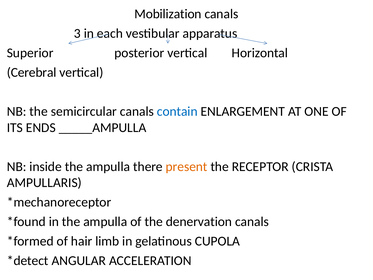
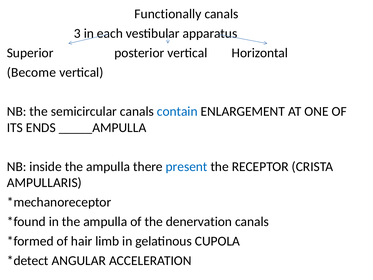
Mobilization: Mobilization -> Functionally (168, 14)
Cerebral: Cerebral -> Become (31, 72)
present colour: orange -> blue (187, 166)
